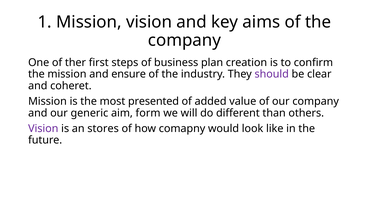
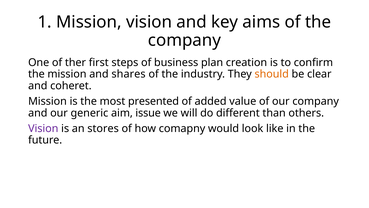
ensure: ensure -> shares (129, 74)
should colour: purple -> orange (272, 74)
form: form -> issue (148, 113)
